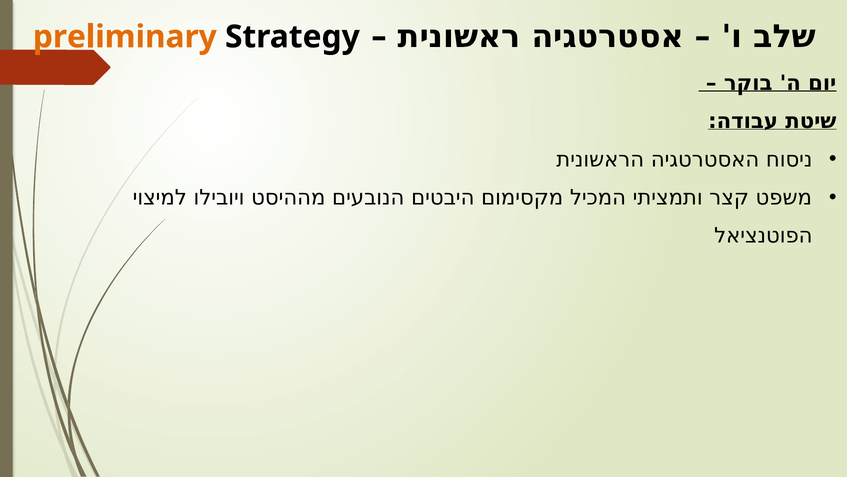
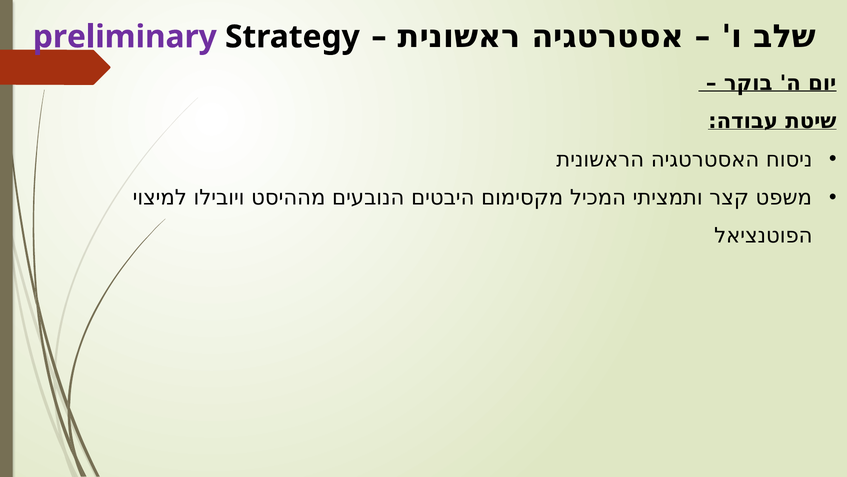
preliminary colour: orange -> purple (125, 37)
